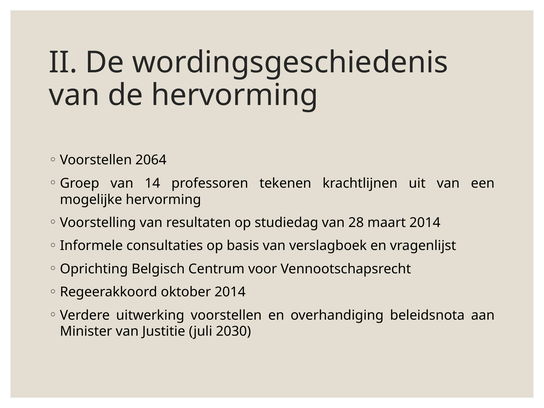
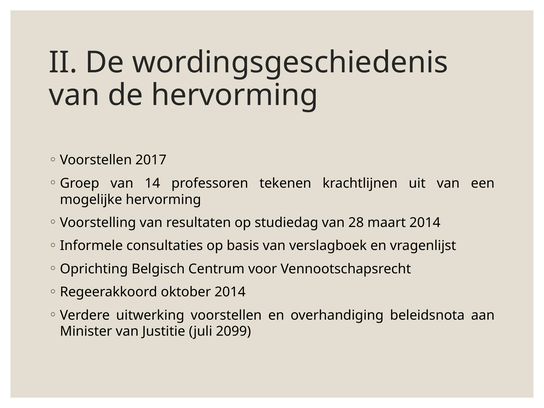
2064: 2064 -> 2017 (151, 160)
2030: 2030 -> 2099 (233, 332)
